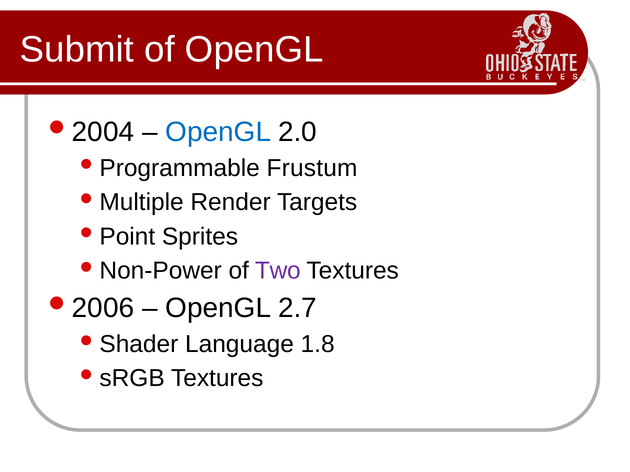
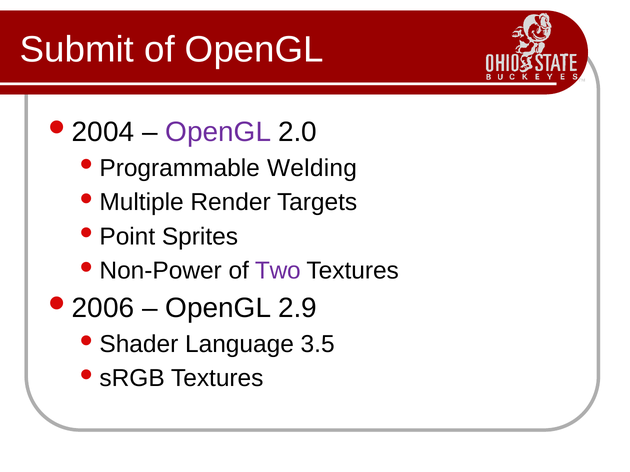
OpenGL colour: blue -> purple (218, 132)
Frustum: Frustum -> Welding (312, 168)
2.7: 2.7 -> 2.9 (297, 308)
1.8: 1.8 -> 3.5 (318, 345)
